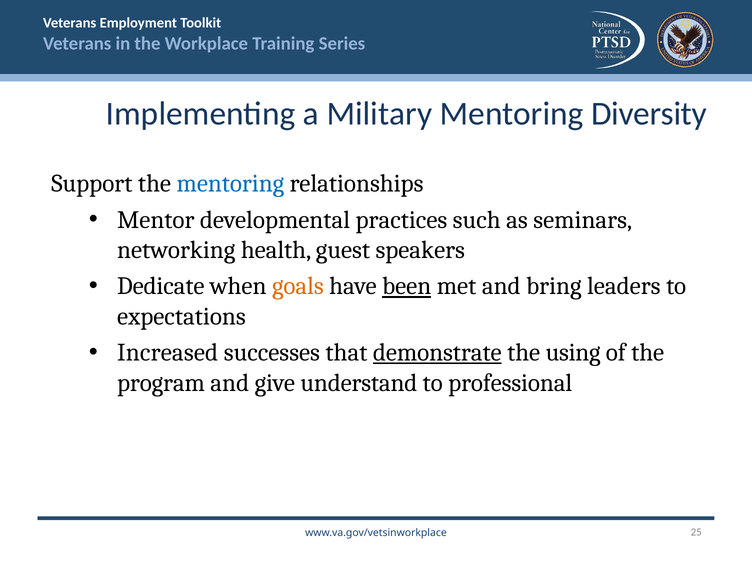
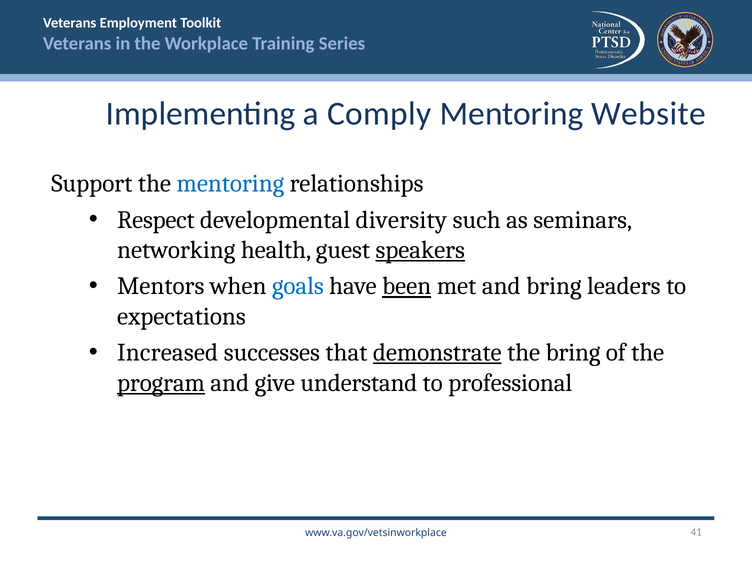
Military: Military -> Comply (379, 114)
Diversity: Diversity -> Website (649, 114)
Mentor: Mentor -> Respect (156, 220)
practices: practices -> diversity (401, 220)
speakers underline: none -> present (420, 250)
Dedicate: Dedicate -> Mentors (161, 286)
goals colour: orange -> blue (298, 286)
the using: using -> bring (573, 353)
program underline: none -> present (161, 383)
25: 25 -> 41 (696, 532)
